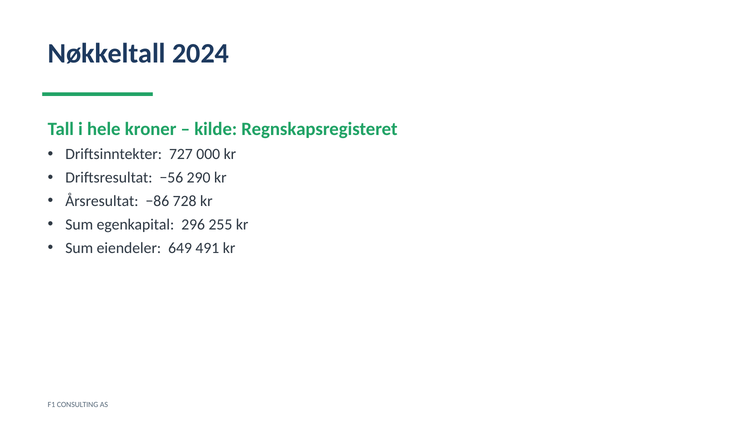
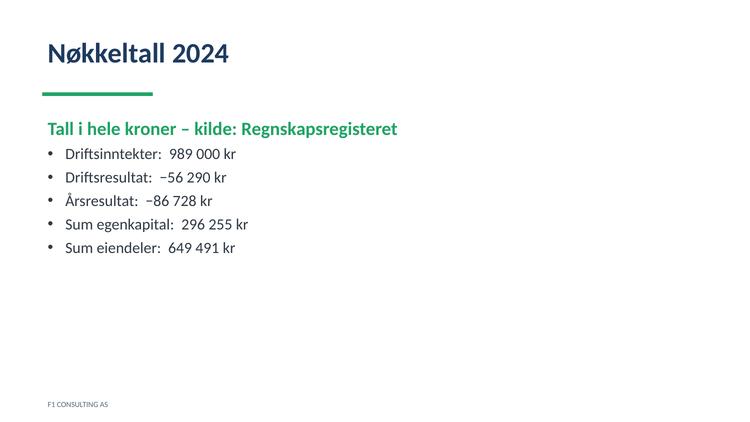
727: 727 -> 989 (181, 154)
